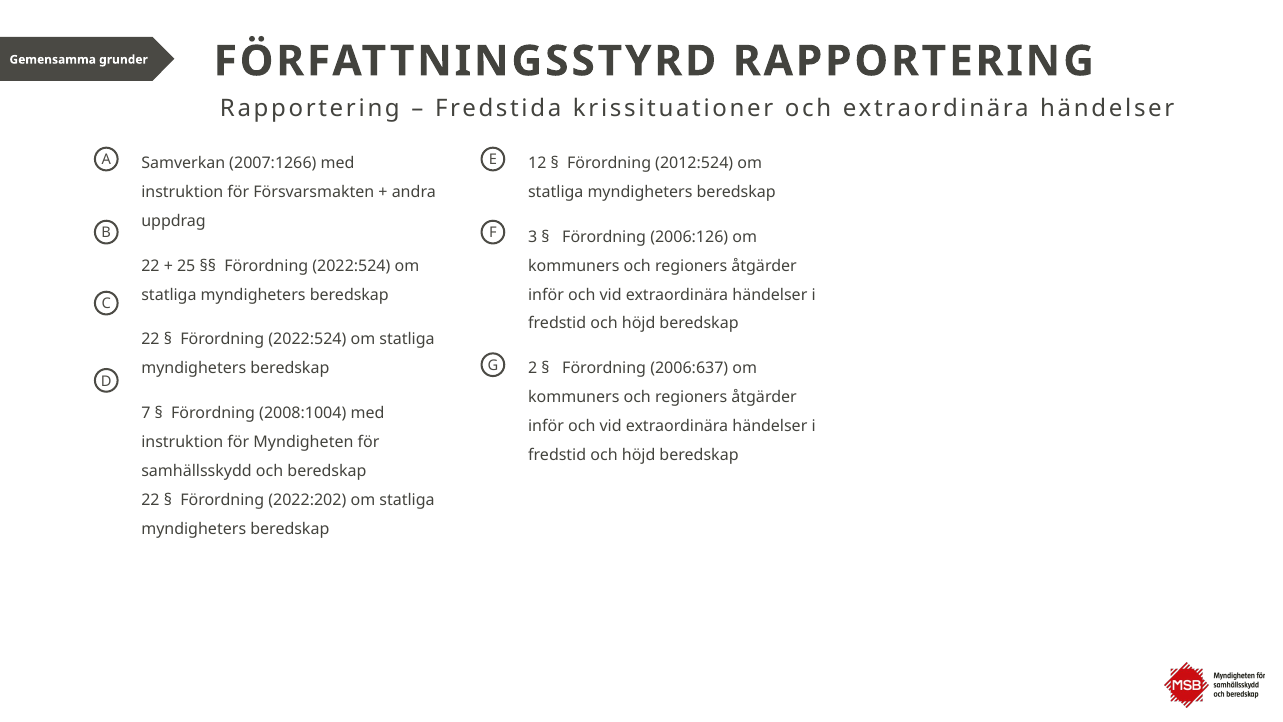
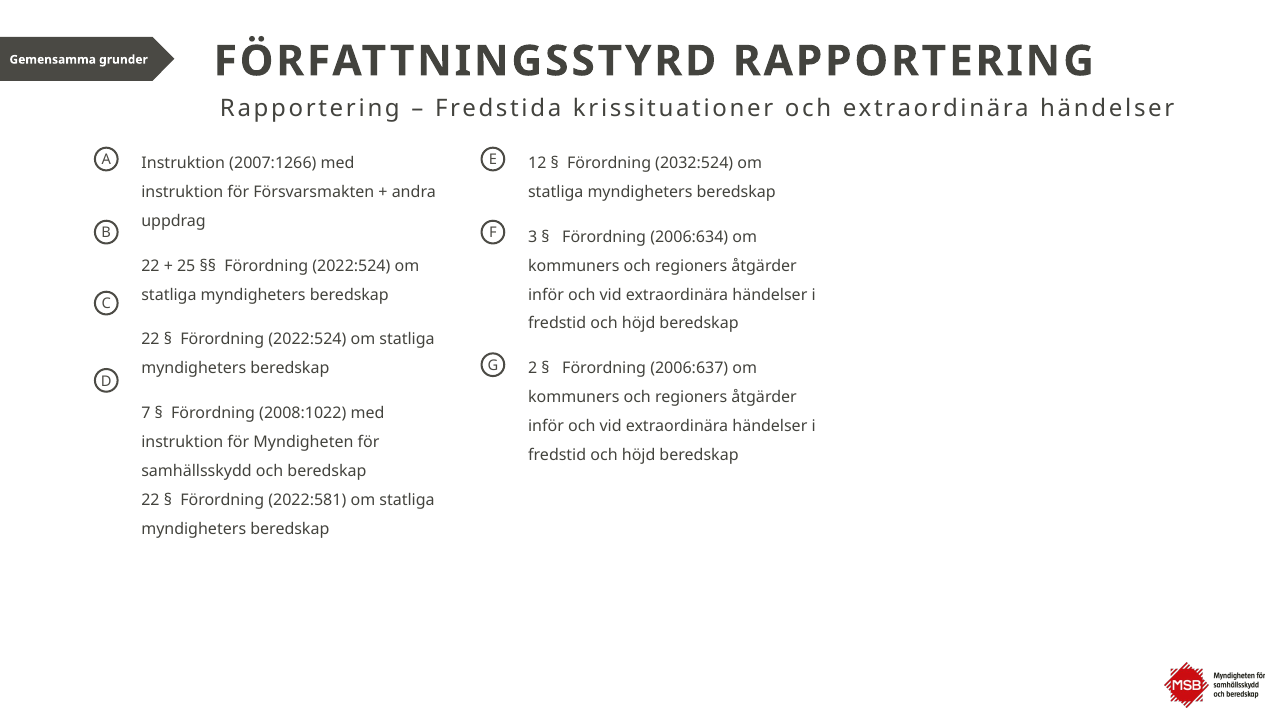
Samverkan: Samverkan -> Instruktion (183, 163)
2012:524: 2012:524 -> 2032:524 (694, 163)
2006:126: 2006:126 -> 2006:634 (689, 237)
2008:1004: 2008:1004 -> 2008:1022 (303, 413)
2022:202: 2022:202 -> 2022:581 (307, 500)
